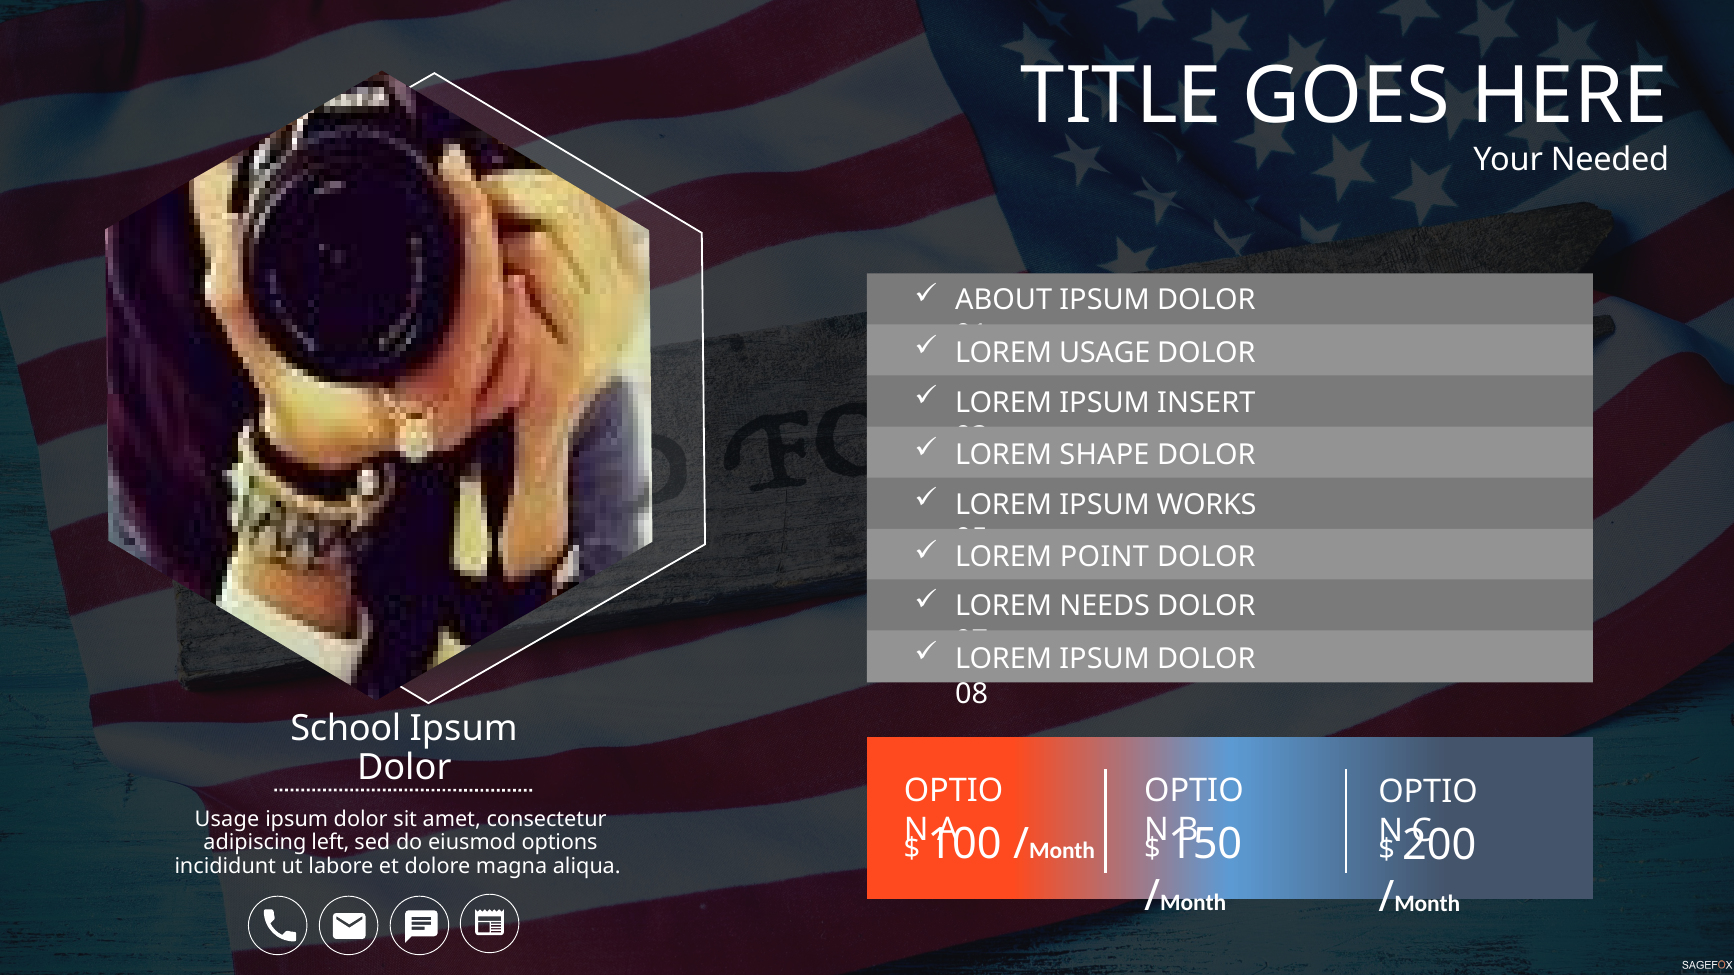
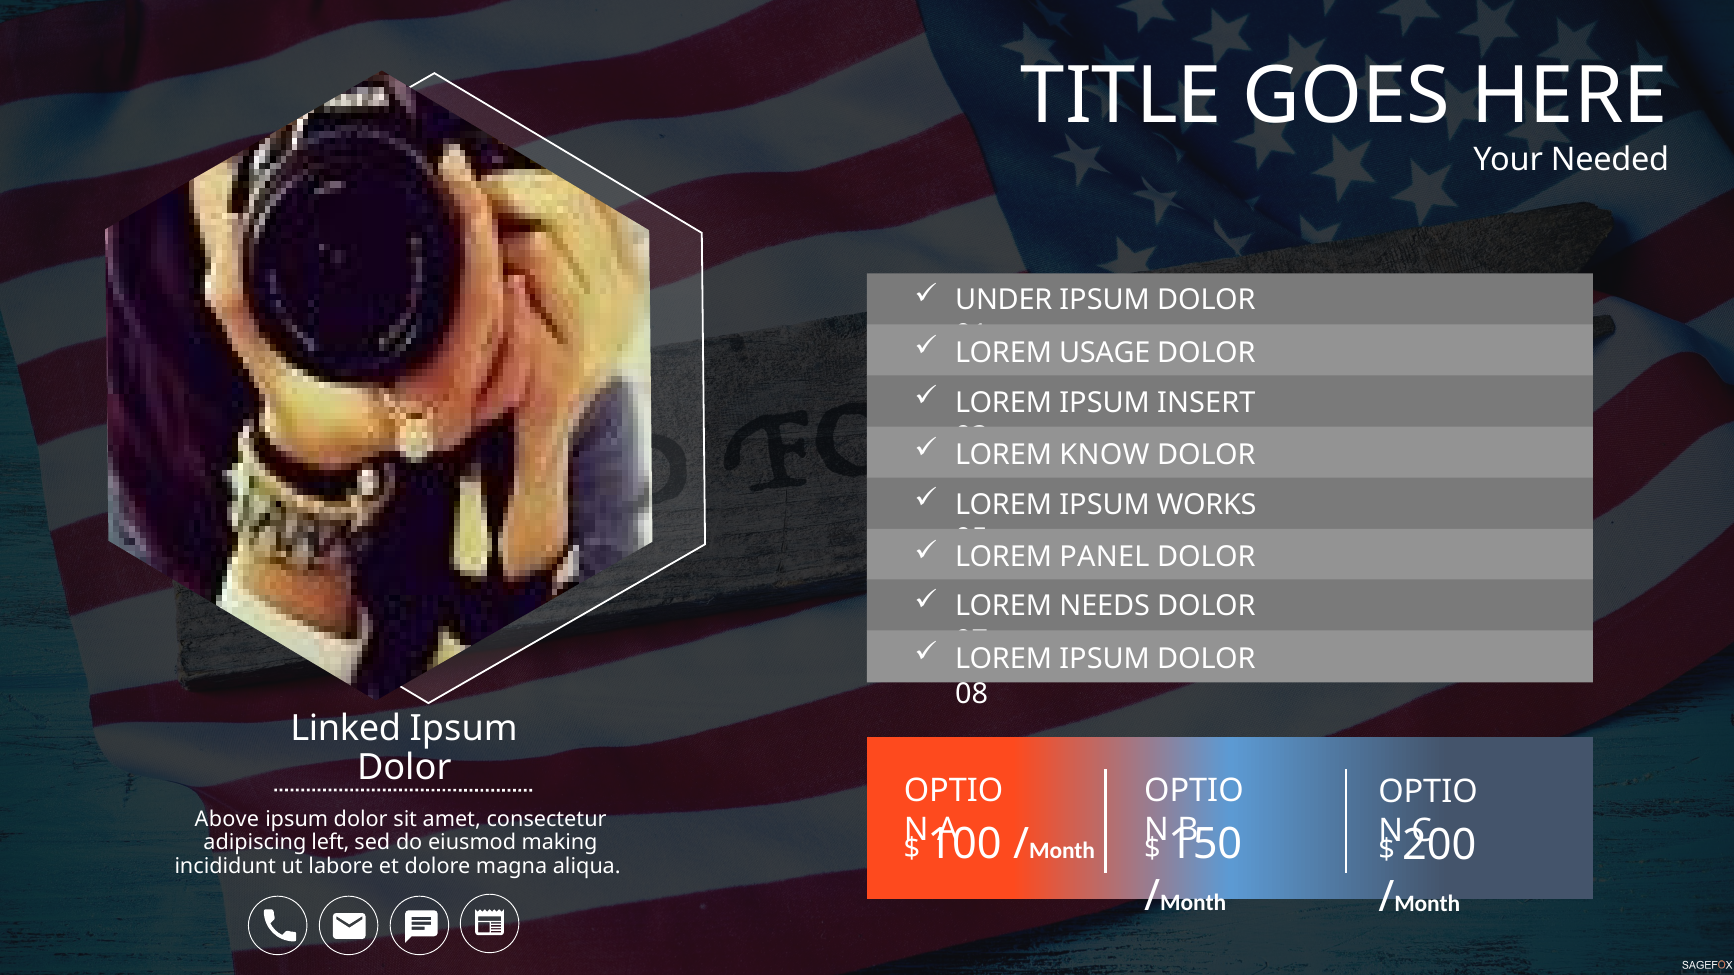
ABOUT: ABOUT -> UNDER (1004, 300)
SHAPE: SHAPE -> KNOW (1104, 455)
POINT: POINT -> PANEL (1104, 558)
School: School -> Linked (346, 729)
Usage: Usage -> Above (227, 820)
options: options -> making (560, 843)
